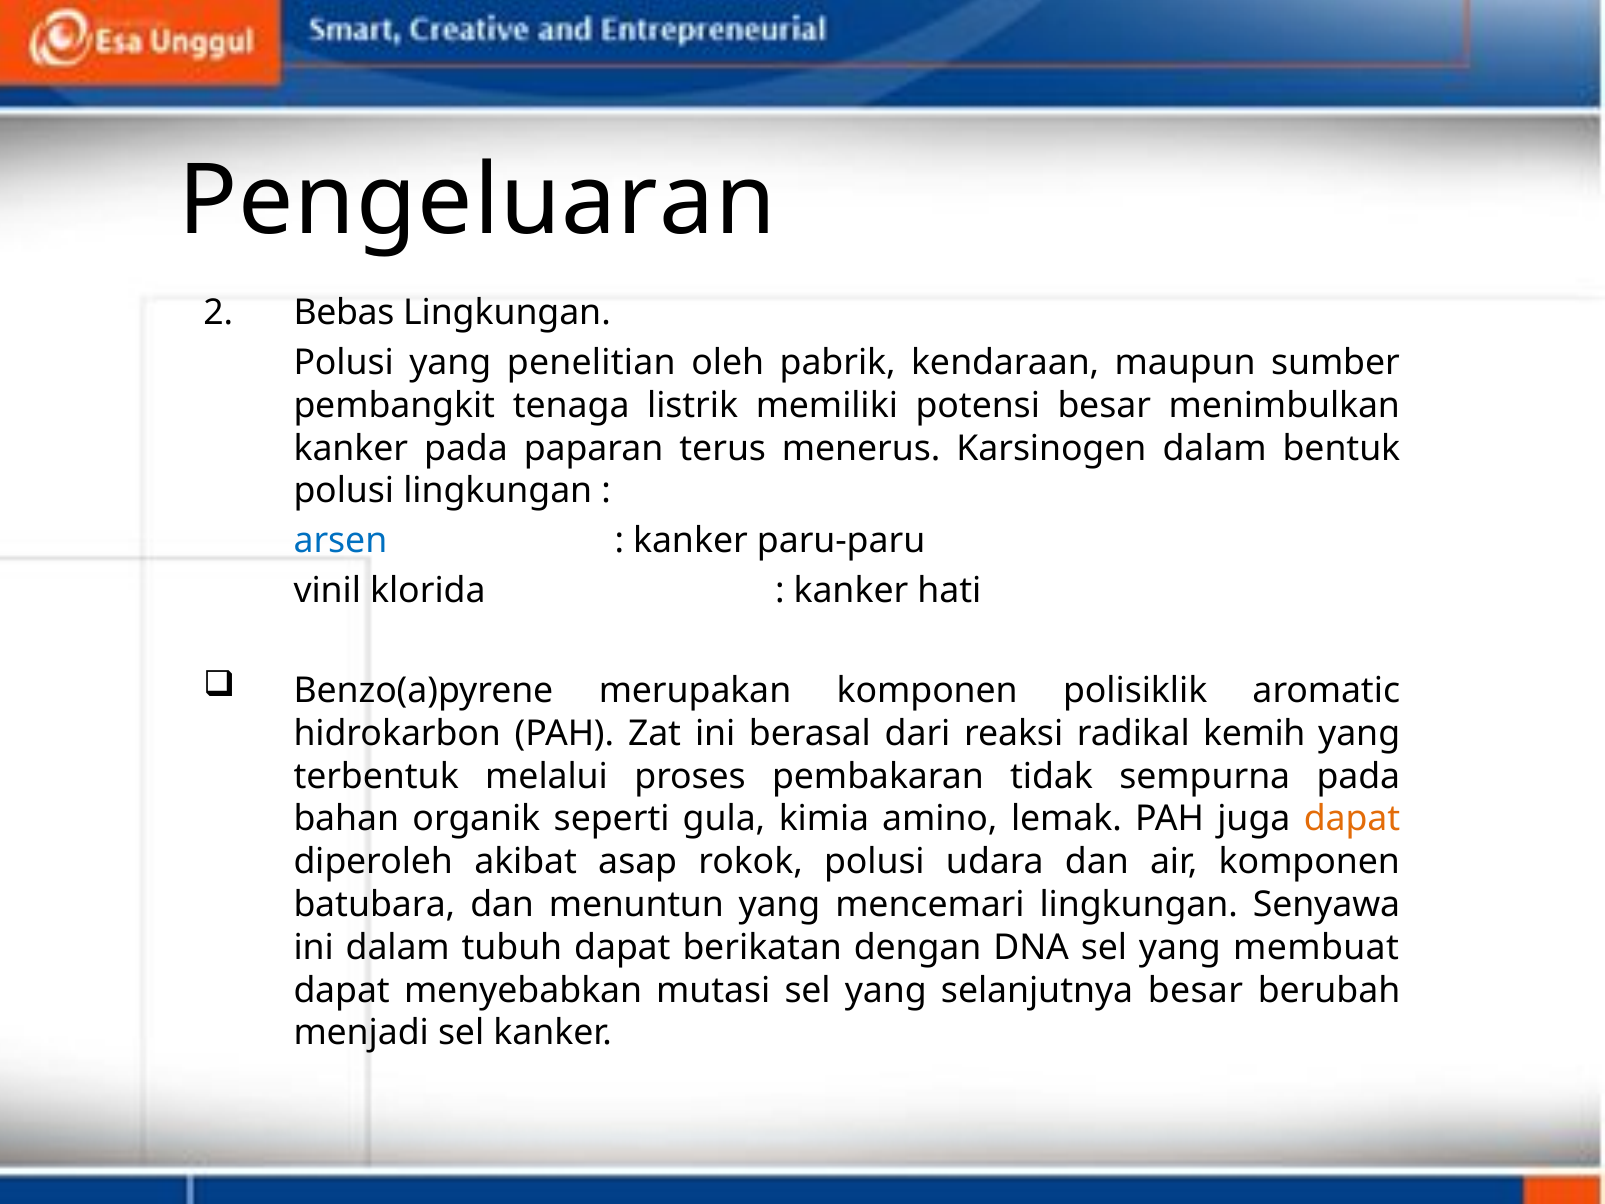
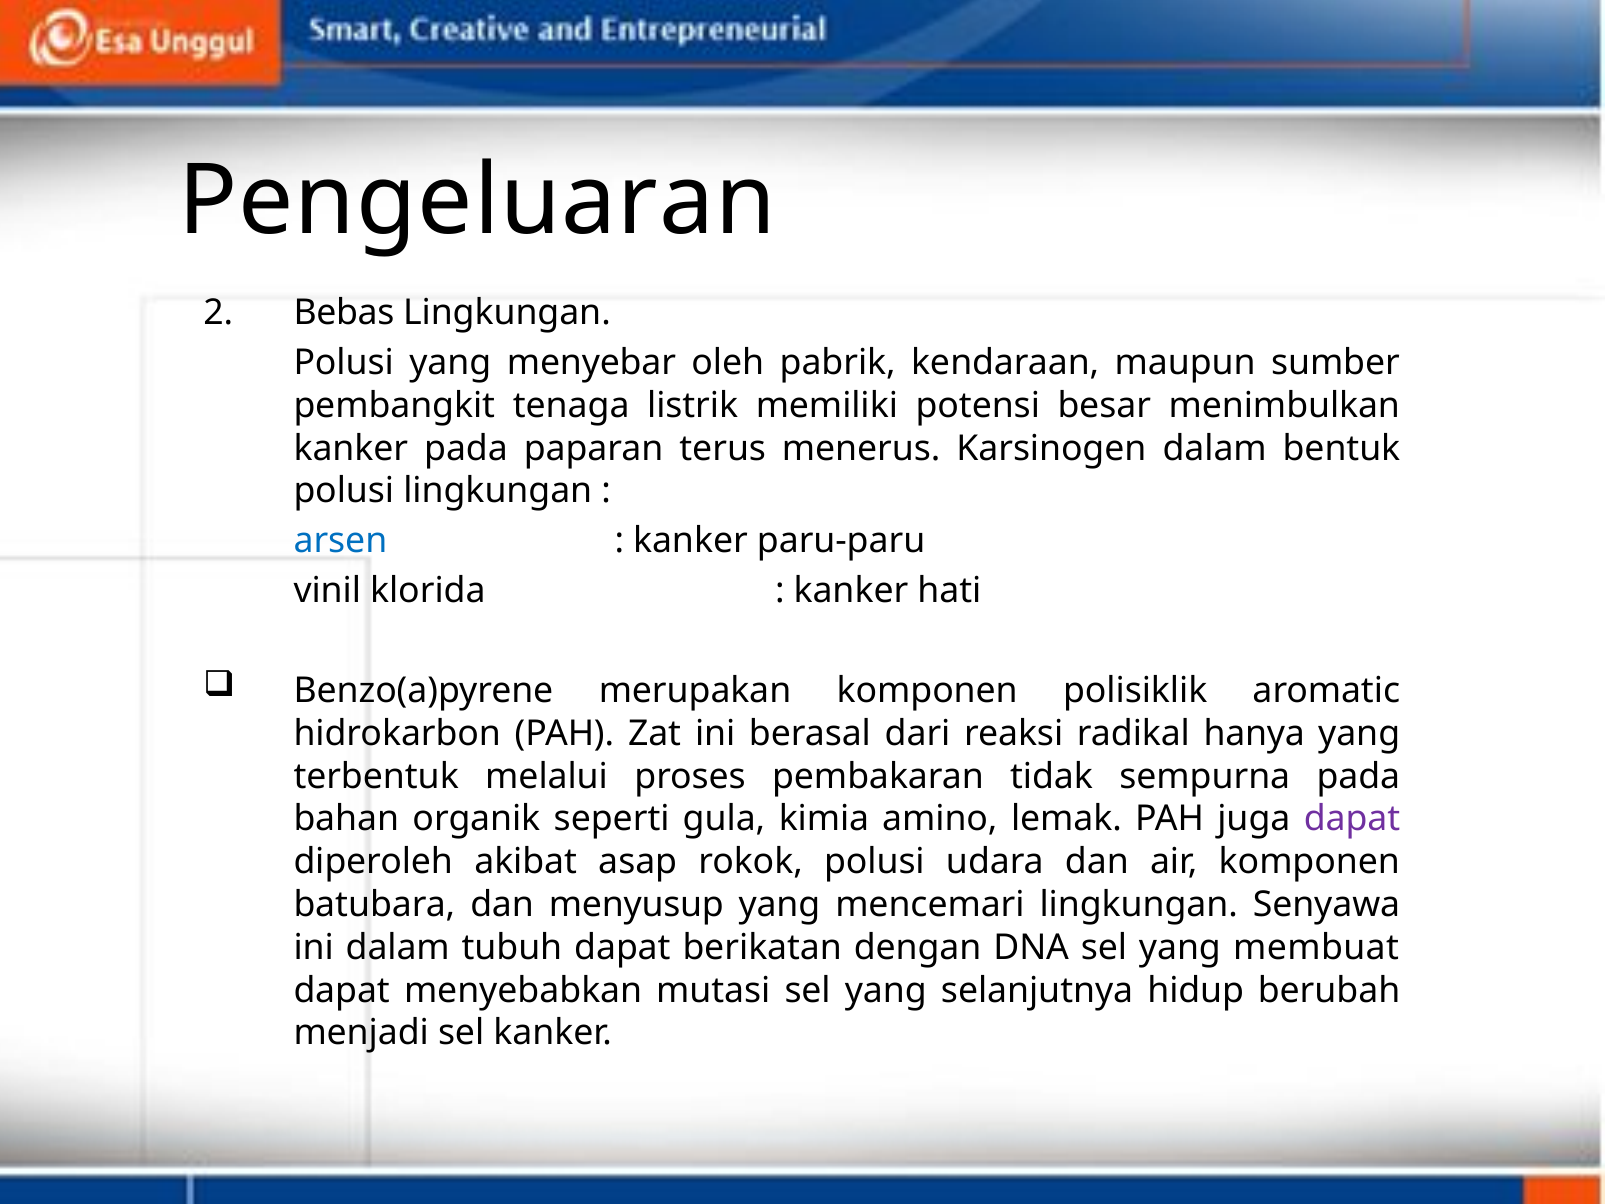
penelitian: penelitian -> menyebar (591, 363)
kemih: kemih -> hanya (1254, 733)
dapat colour: orange -> purple (1352, 819)
menuntun: menuntun -> menyusup (636, 905)
selanjutnya besar: besar -> hidup (1196, 990)
